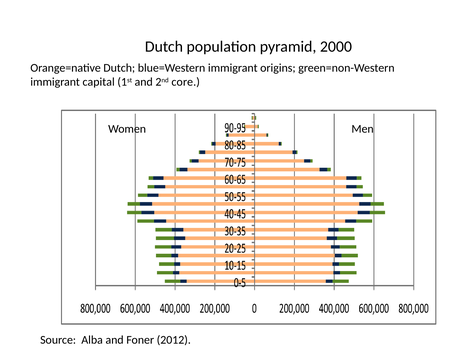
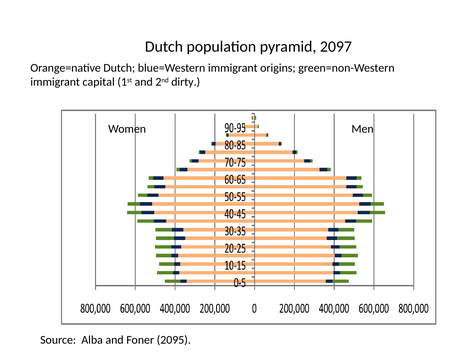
2000: 2000 -> 2097 (336, 47)
core: core -> dirty (186, 82)
2012: 2012 -> 2095 (174, 340)
